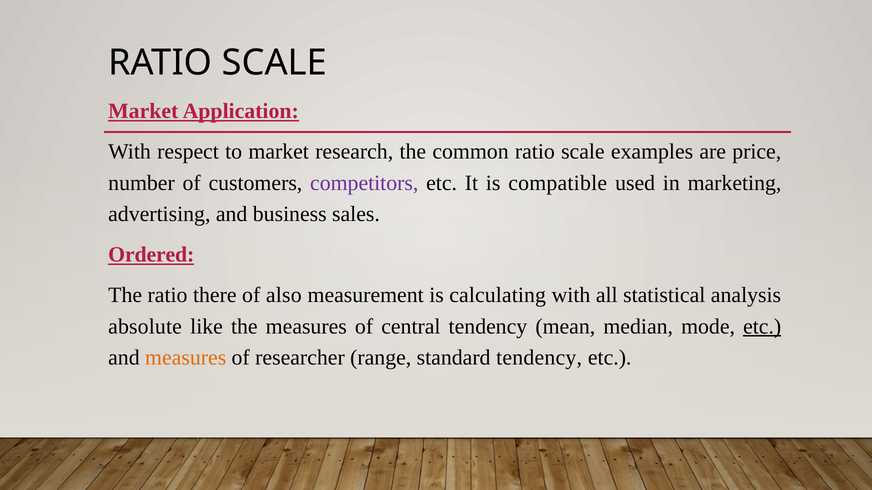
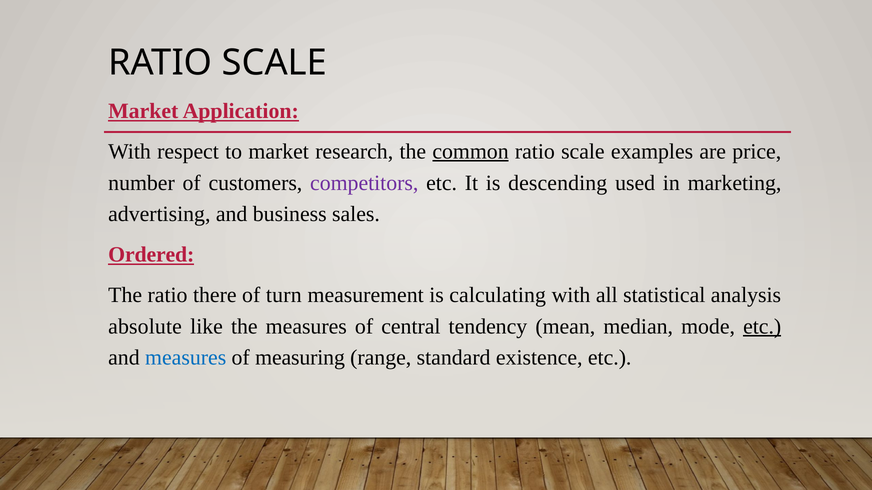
common underline: none -> present (471, 152)
compatible: compatible -> descending (558, 183)
also: also -> turn (284, 295)
measures colour: orange -> blue (186, 358)
researcher: researcher -> measuring (300, 358)
standard tendency: tendency -> existence (539, 358)
